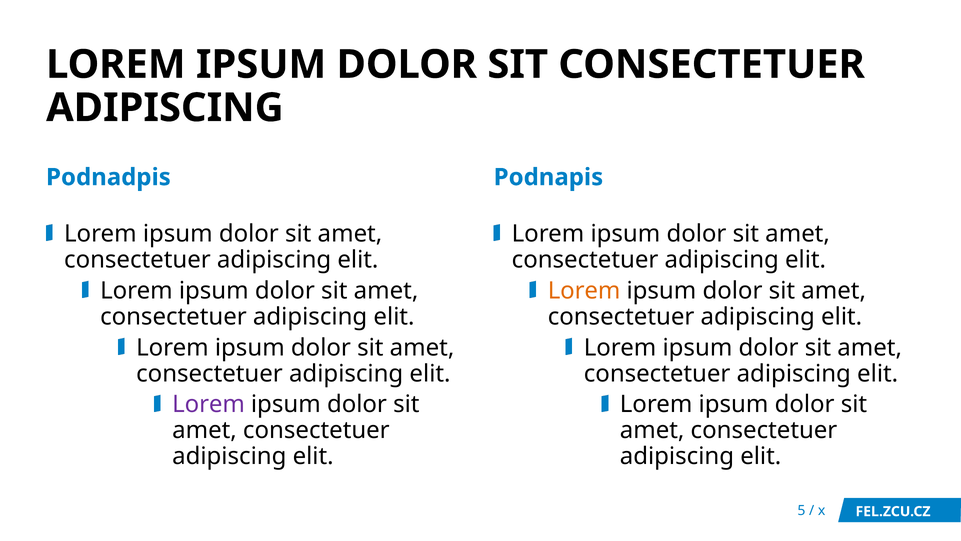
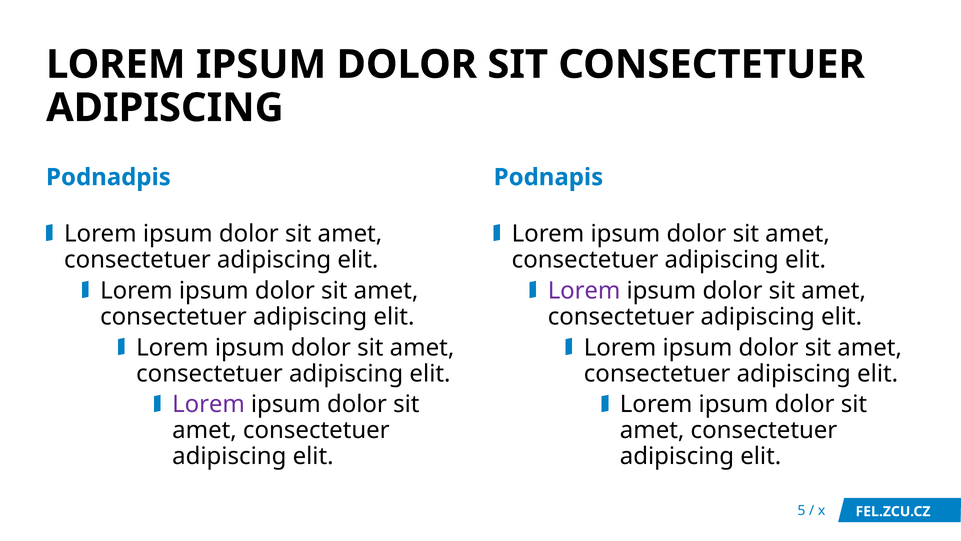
Lorem colour: orange -> purple (584, 290)
